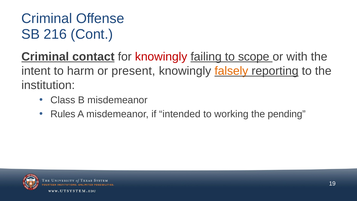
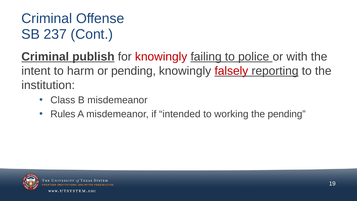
216: 216 -> 237 (55, 34)
contact: contact -> publish (93, 57)
scope: scope -> police (254, 57)
or present: present -> pending (134, 71)
falsely colour: orange -> red (231, 71)
